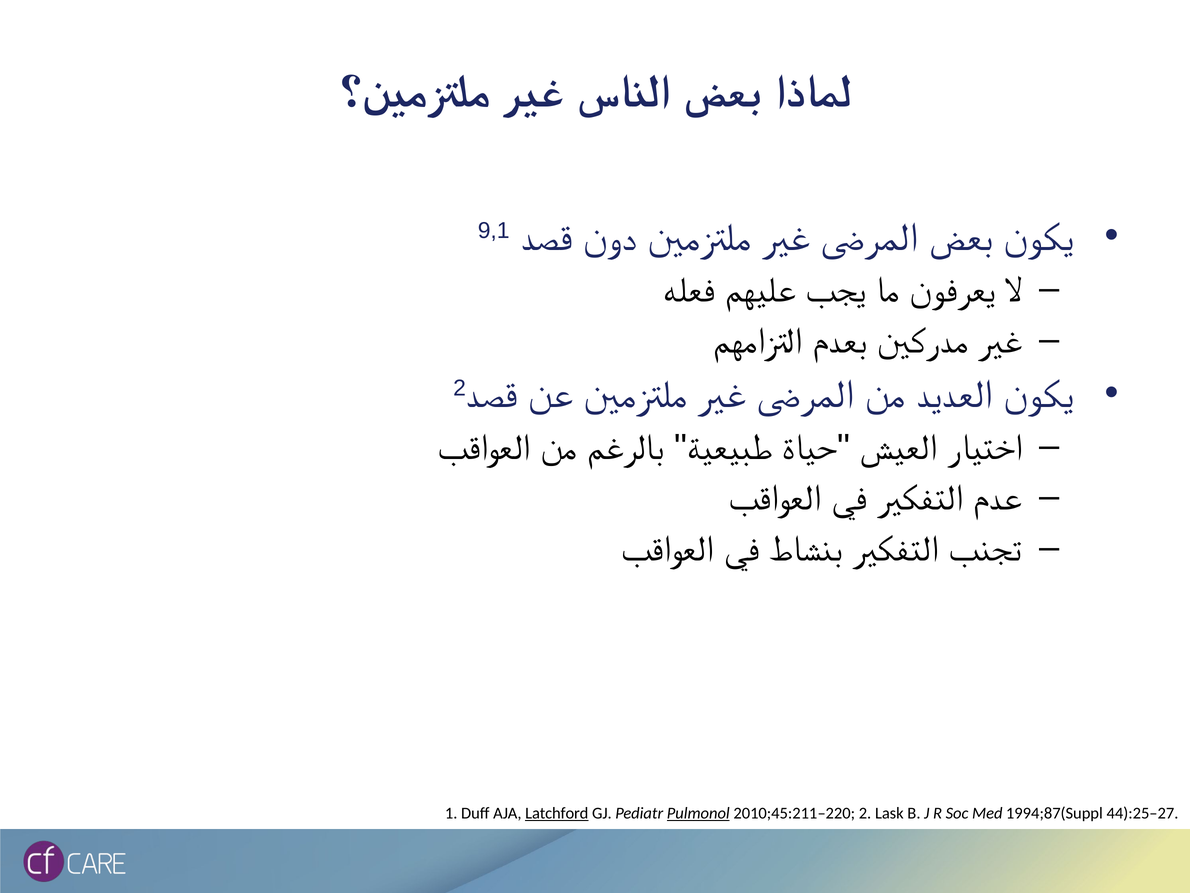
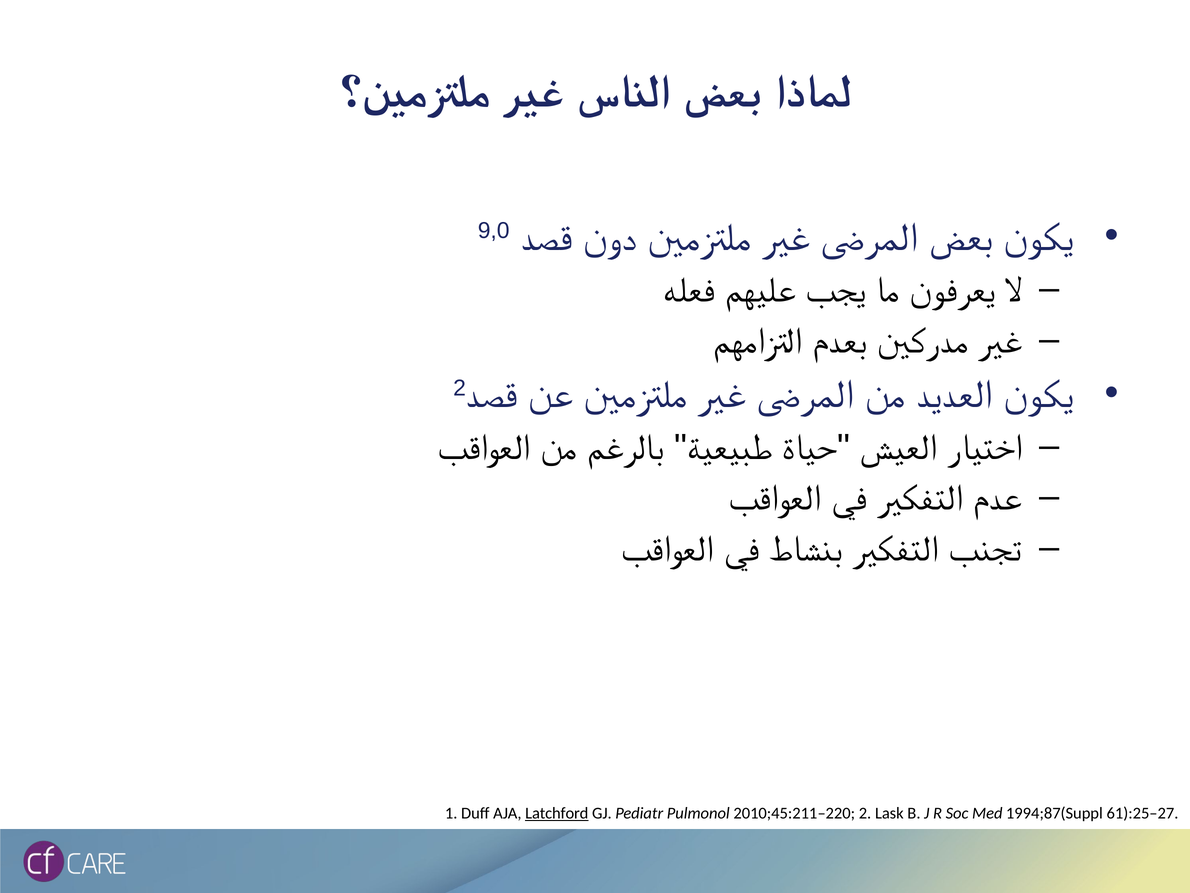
9,1: 9,1 -> 9,0 (494, 230)
Pulmonol underline: present -> none (698, 813)
44):25–27: 44):25–27 -> 61):25–27 (1143, 813)
